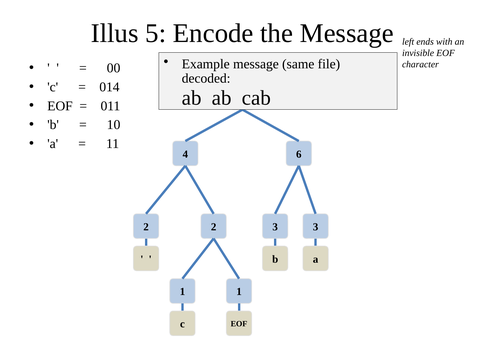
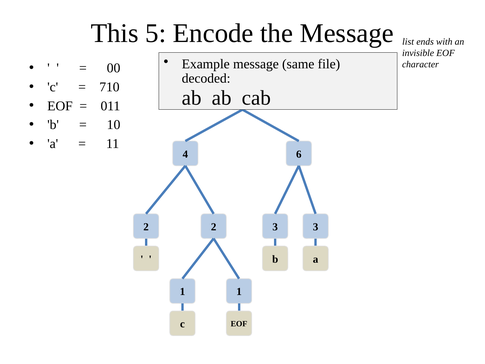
Illus: Illus -> This (115, 33)
left: left -> list (408, 42)
014: 014 -> 710 (109, 87)
